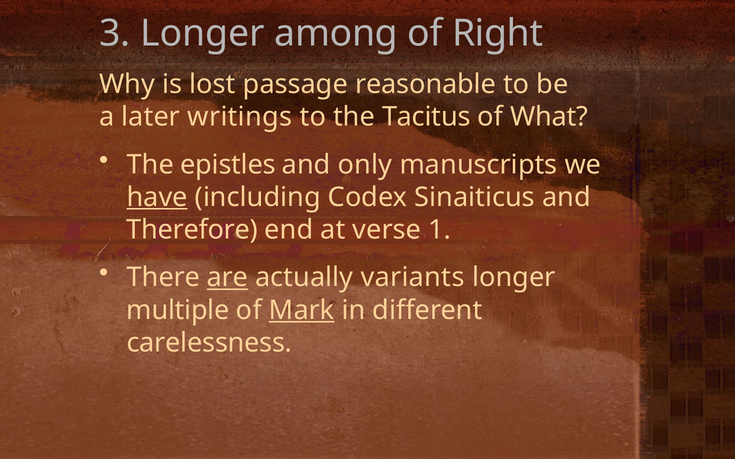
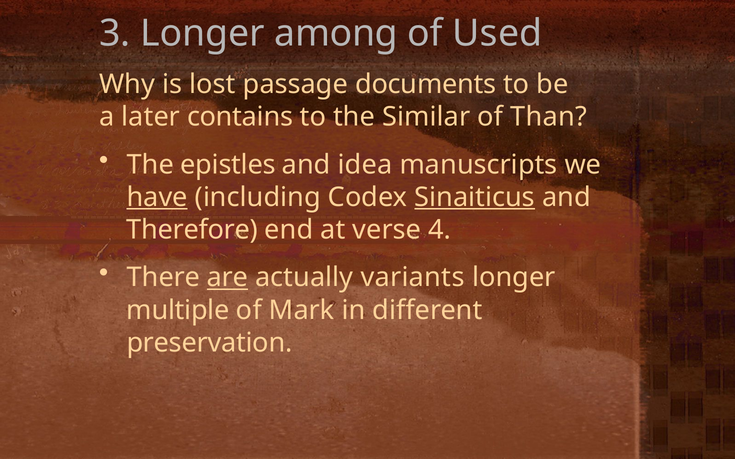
Right: Right -> Used (497, 33)
reasonable: reasonable -> documents (426, 84)
writings: writings -> contains (240, 117)
Tacitus: Tacitus -> Similar (426, 117)
What: What -> Than (549, 117)
only: only -> idea (365, 165)
Sinaiticus underline: none -> present (475, 197)
1: 1 -> 4 (440, 230)
Mark underline: present -> none (302, 310)
carelessness: carelessness -> preservation (209, 343)
